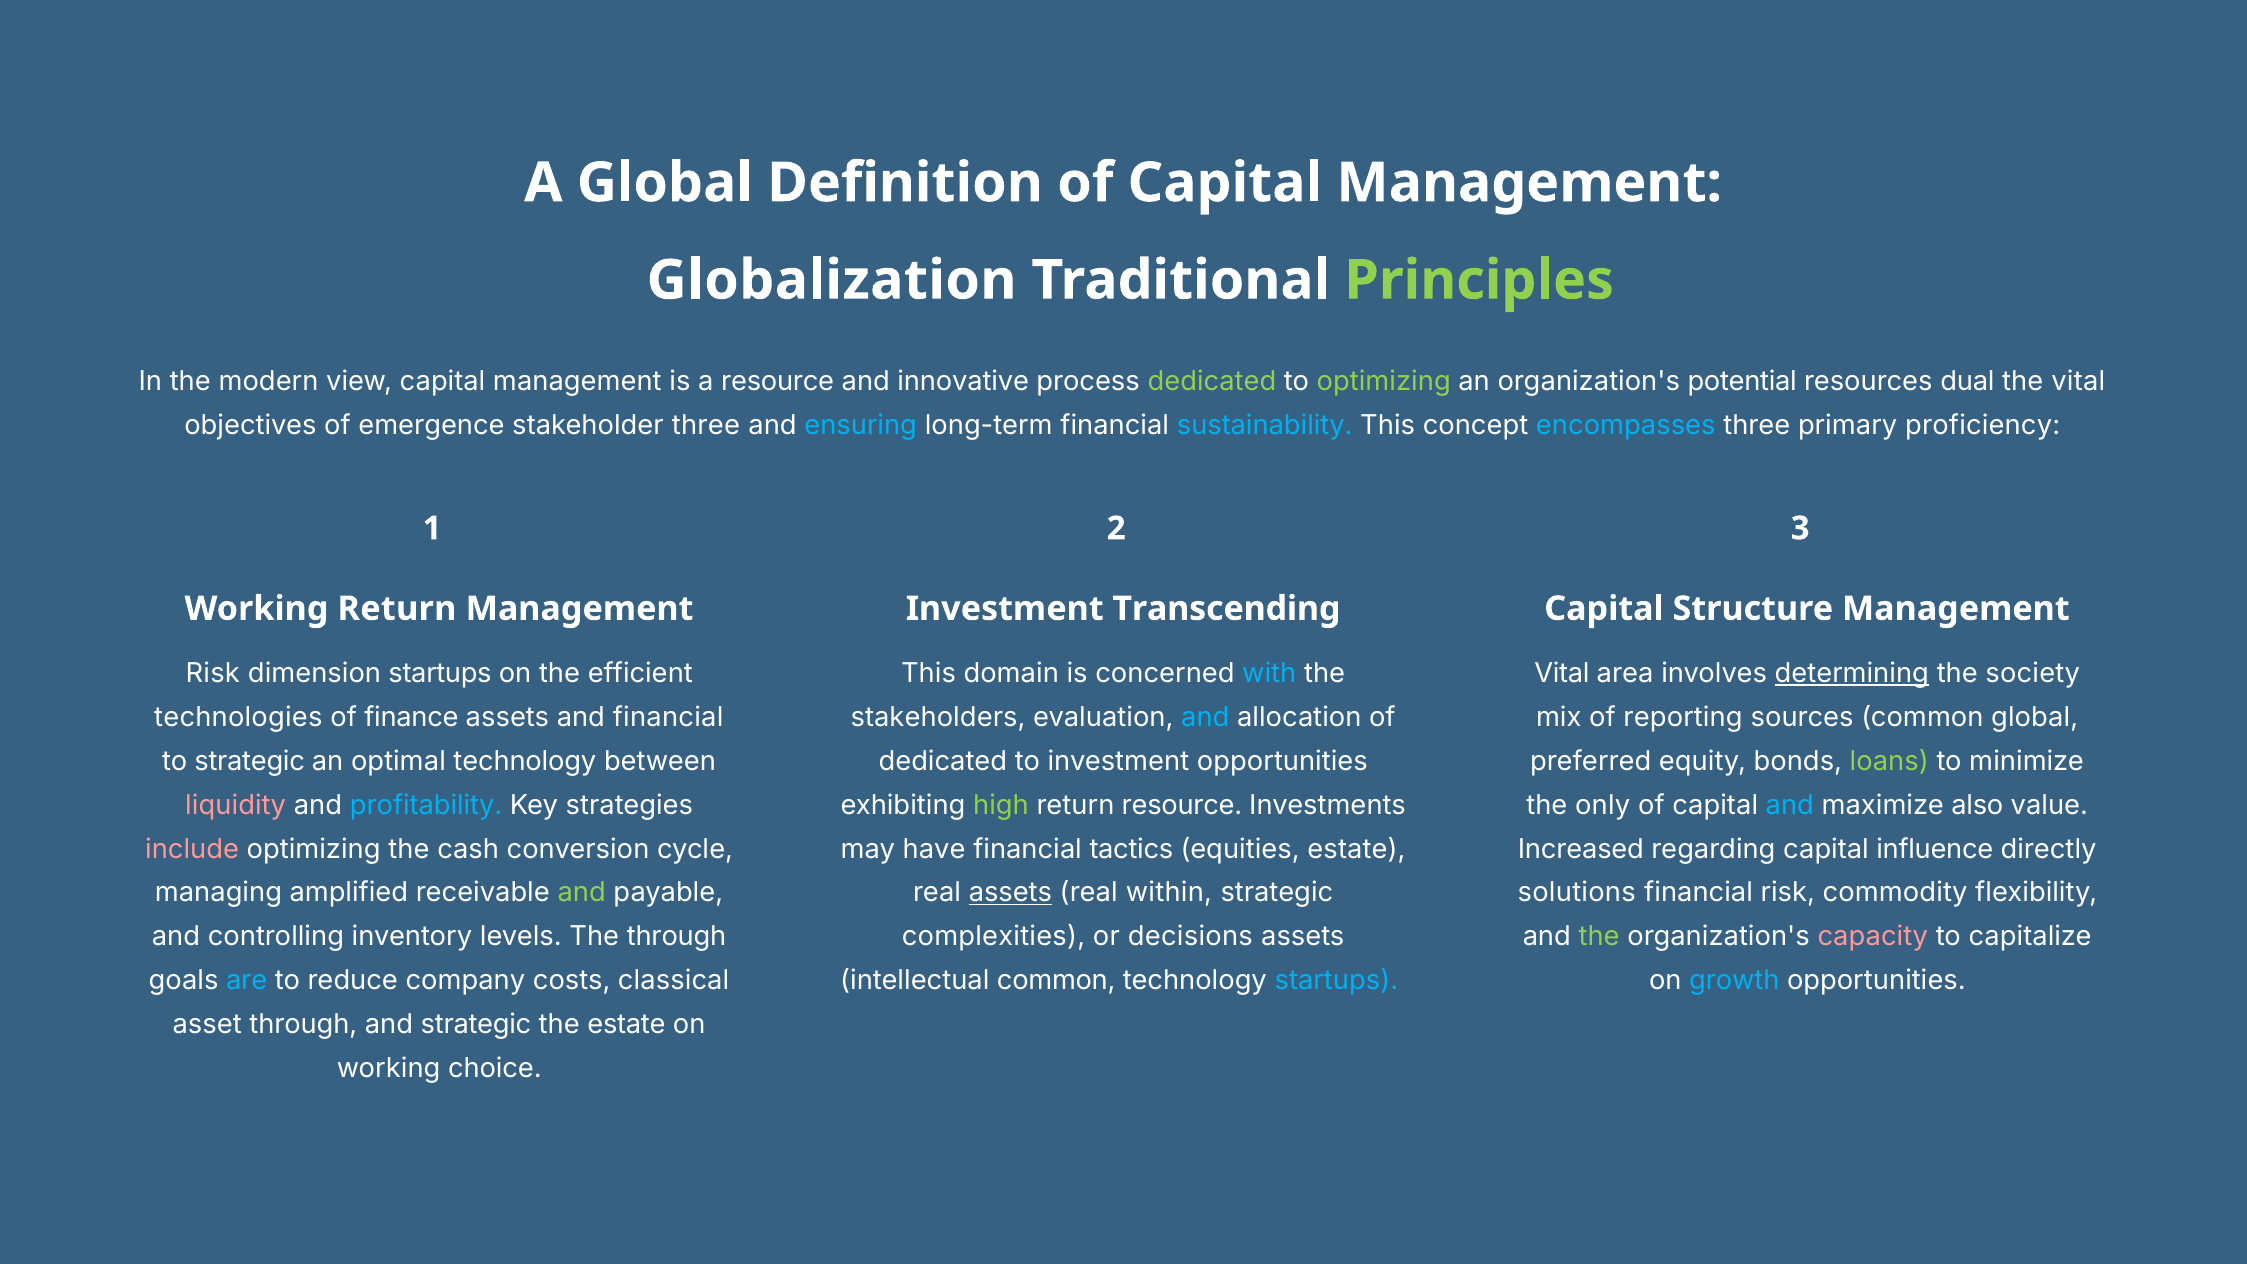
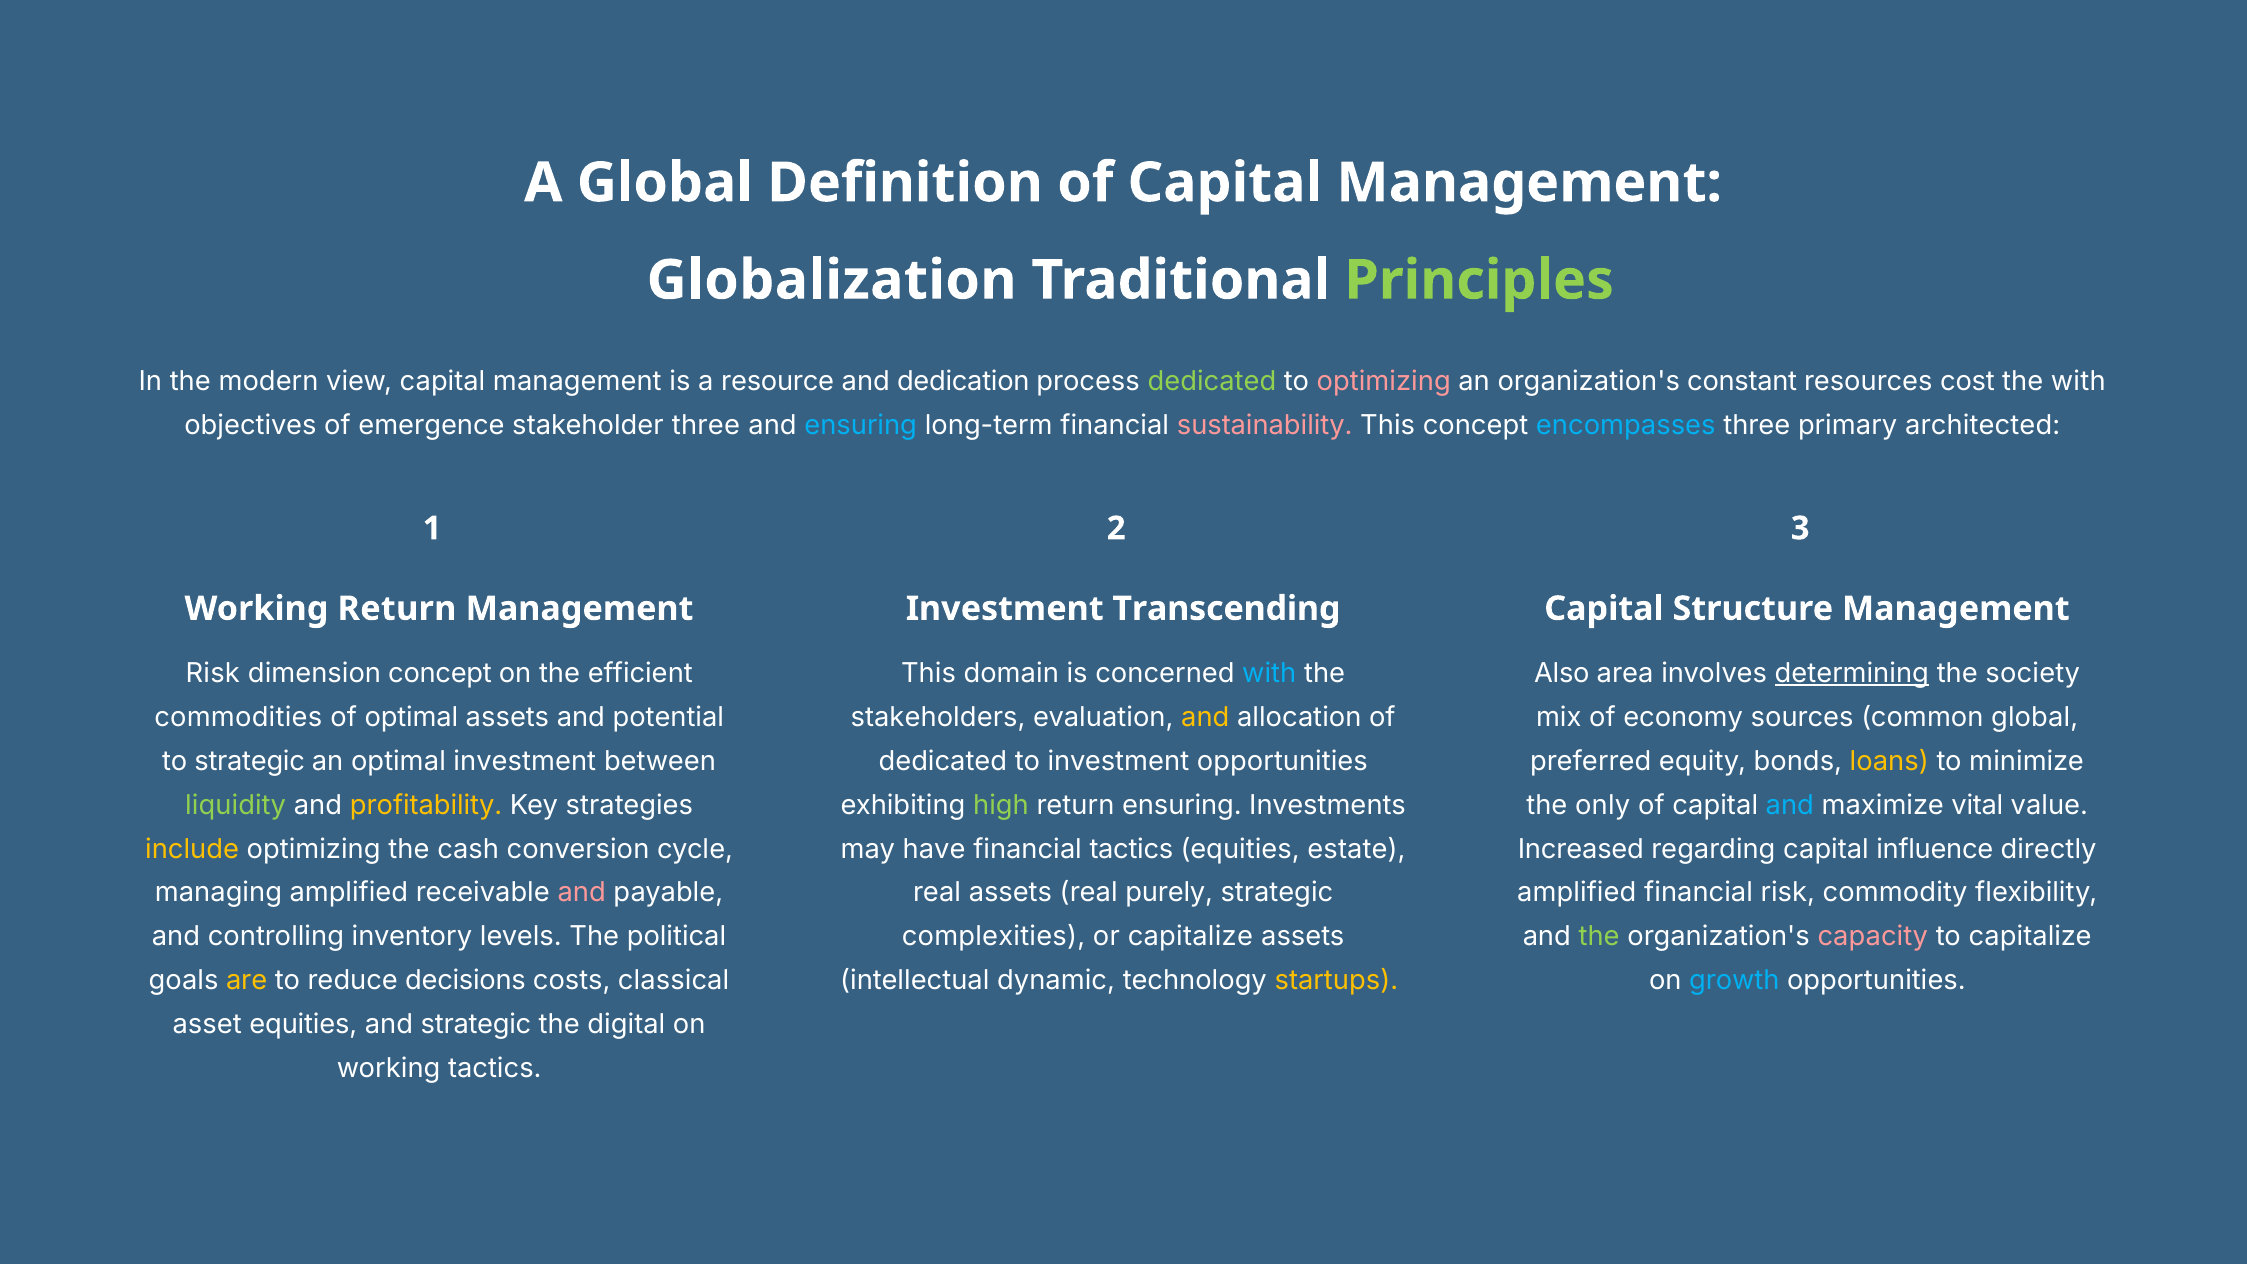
innovative: innovative -> dedication (963, 381)
optimizing colour: light green -> pink (1384, 381)
potential: potential -> constant (1742, 381)
dual: dual -> cost (1967, 381)
the vital: vital -> with (2078, 381)
sustainability colour: light blue -> pink (1265, 425)
proficiency: proficiency -> architected (1983, 425)
dimension startups: startups -> concept (440, 673)
Vital: Vital -> Also (1562, 673)
technologies: technologies -> commodities (238, 717)
of finance: finance -> optimal (411, 717)
and financial: financial -> potential (668, 717)
and colour: light blue -> yellow (1205, 717)
reporting: reporting -> economy (1683, 717)
optimal technology: technology -> investment (525, 761)
loans colour: light green -> yellow (1889, 761)
liquidity colour: pink -> light green (236, 805)
profitability colour: light blue -> yellow (426, 805)
return resource: resource -> ensuring (1182, 805)
also: also -> vital (1977, 805)
include colour: pink -> yellow (192, 849)
and colour: light green -> pink (582, 893)
assets underline: present -> none (1010, 893)
within: within -> purely (1169, 893)
solutions: solutions -> amplified (1577, 893)
The through: through -> political (676, 937)
or decisions: decisions -> capitalize (1190, 937)
are colour: light blue -> yellow (247, 981)
company: company -> decisions (465, 981)
intellectual common: common -> dynamic (1056, 981)
startups colour: light blue -> yellow (1336, 981)
asset through: through -> equities (303, 1025)
the estate: estate -> digital (626, 1025)
working choice: choice -> tactics (495, 1068)
